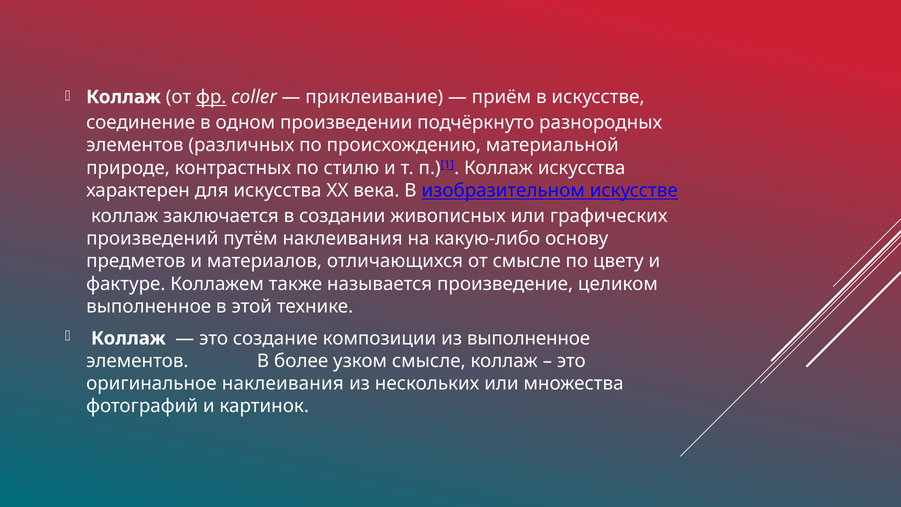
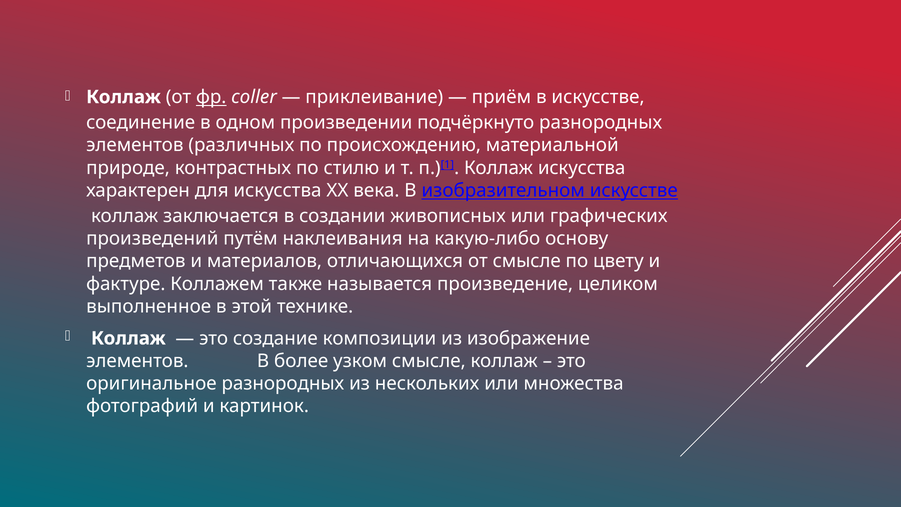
из выполненное: выполненное -> изображение (528, 338)
оригинальное наклеивания: наклеивания -> разнородных (283, 383)
